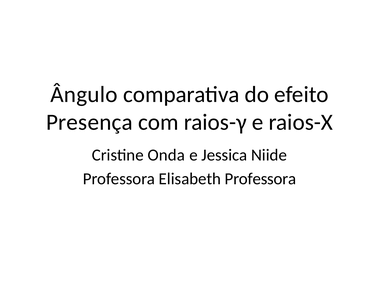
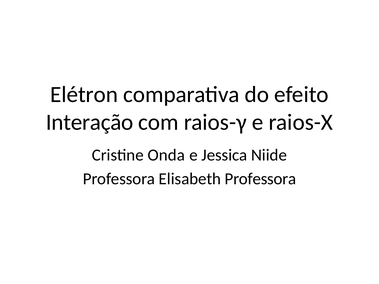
Ângulo: Ângulo -> Elétron (84, 95)
Presença: Presença -> Interação (90, 122)
